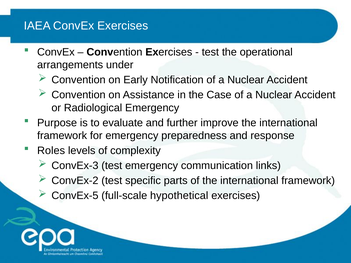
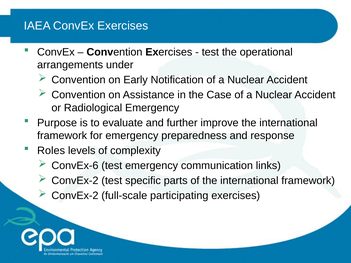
ConvEx-3: ConvEx-3 -> ConvEx-6 (75, 166)
ConvEx-5: ConvEx-5 -> ConvEx-2 (75, 196)
hypothetical: hypothetical -> participating (179, 196)
